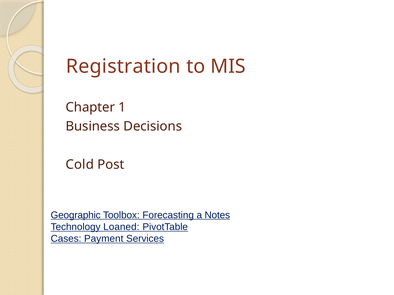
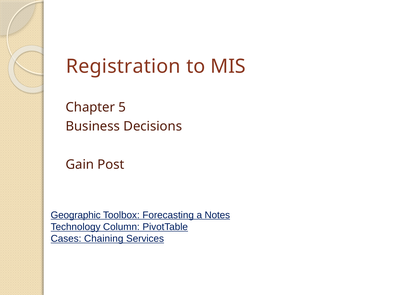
1: 1 -> 5 (122, 108)
Cold: Cold -> Gain (80, 165)
Loaned: Loaned -> Column (121, 227)
Payment: Payment -> Chaining (104, 239)
